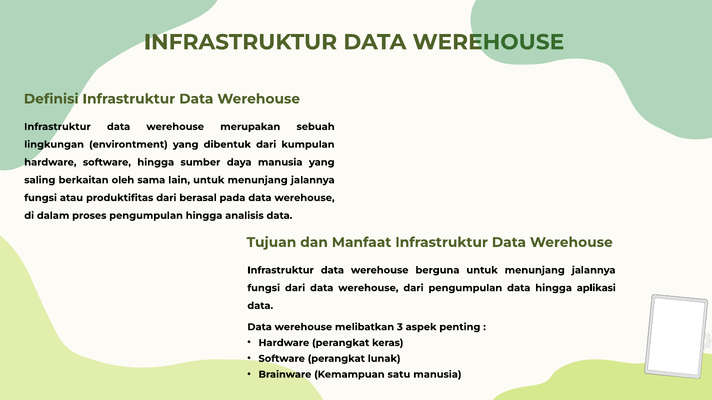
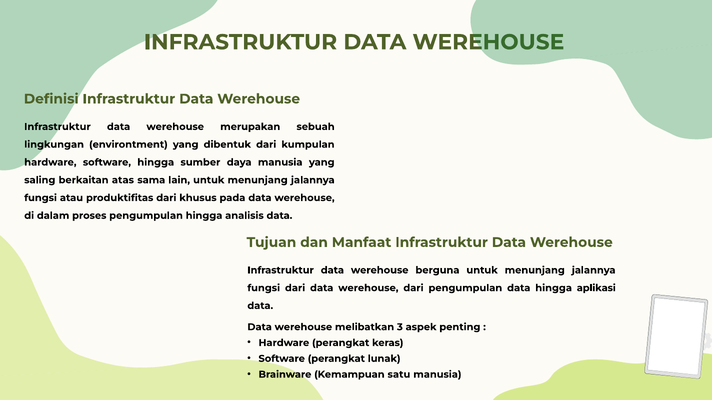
oleh: oleh -> atas (123, 180)
berasal: berasal -> khusus (198, 198)
